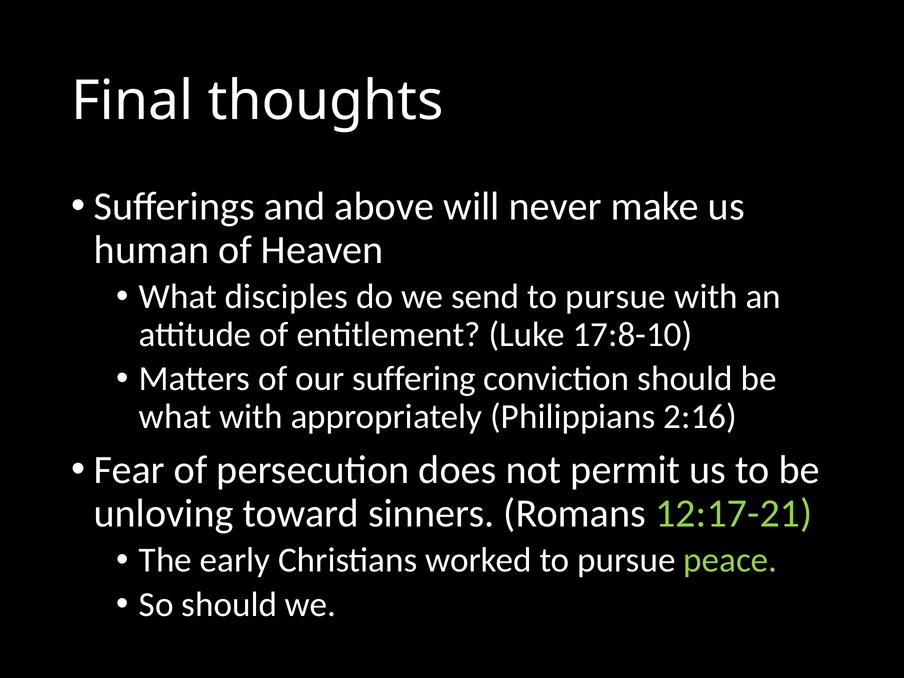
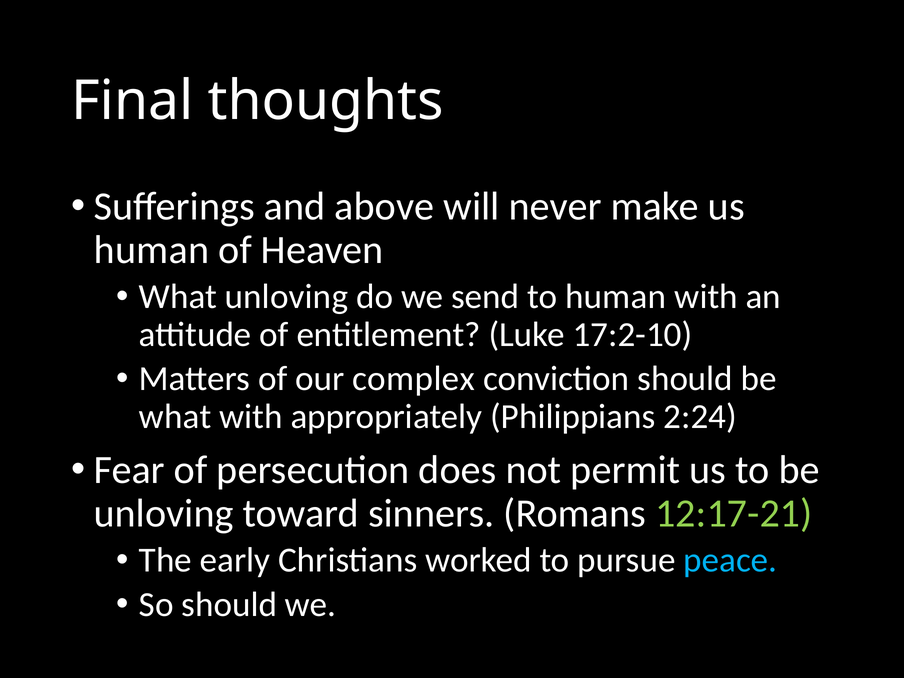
What disciples: disciples -> unloving (286, 297)
send to pursue: pursue -> human (616, 297)
17:8-10: 17:8-10 -> 17:2-10 (632, 335)
suffering: suffering -> complex (414, 379)
2:16: 2:16 -> 2:24 (700, 417)
peace colour: light green -> light blue (730, 560)
